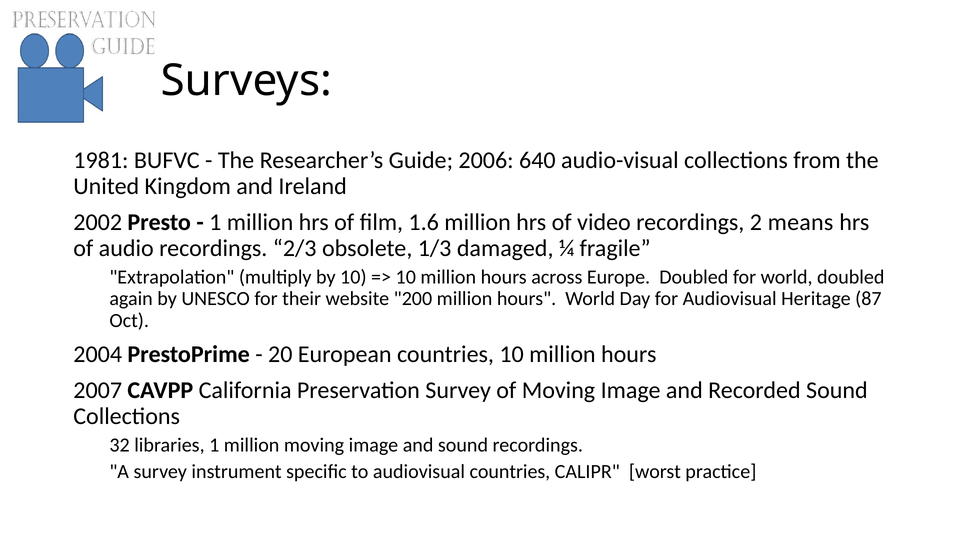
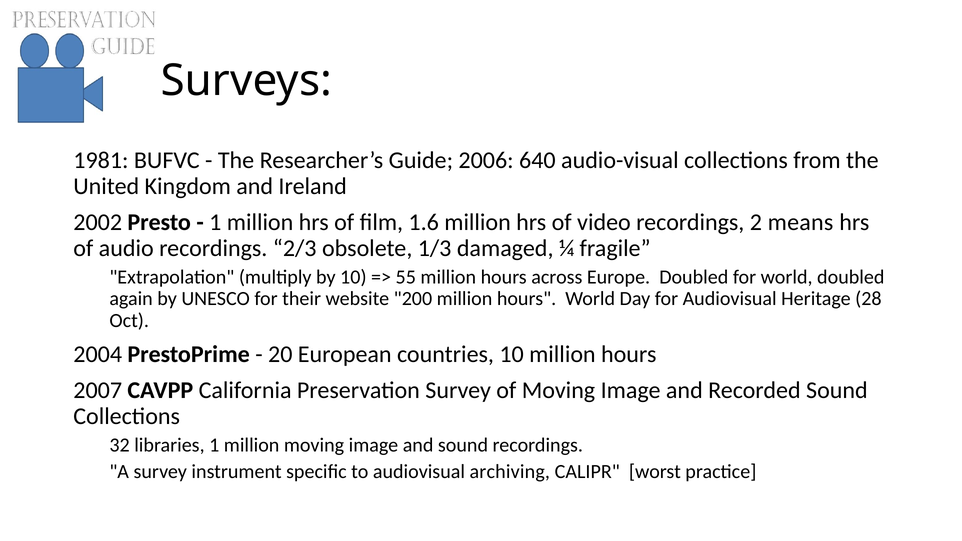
10: 10 -> 55 (406, 277)
87: 87 -> 28 (868, 299)
audiovisual countries: countries -> archiving (510, 472)
